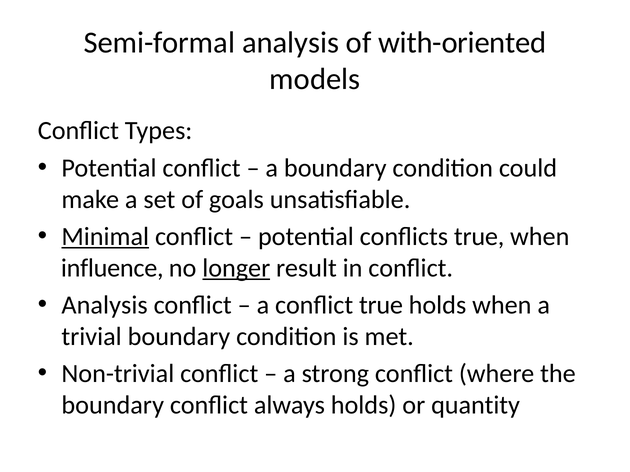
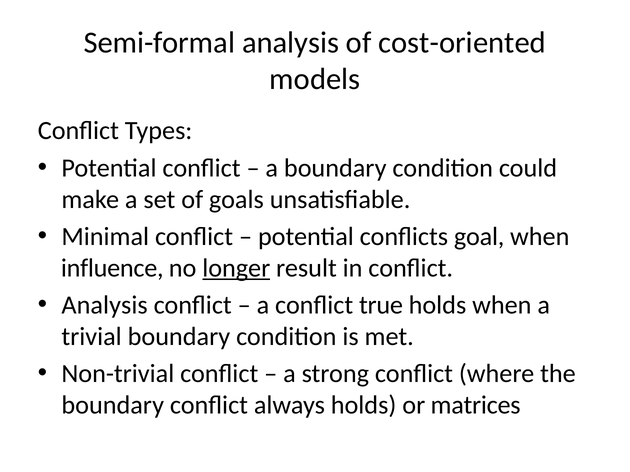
with-oriented: with-oriented -> cost-oriented (462, 43)
Minimal underline: present -> none (105, 237)
conflicts true: true -> goal (479, 237)
quantity: quantity -> matrices (476, 405)
